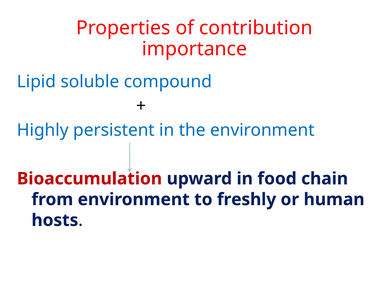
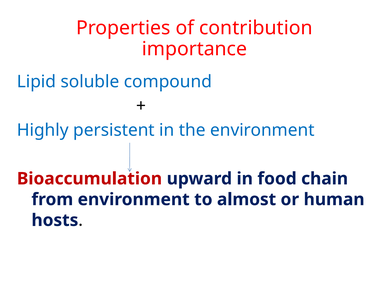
freshly: freshly -> almost (247, 199)
